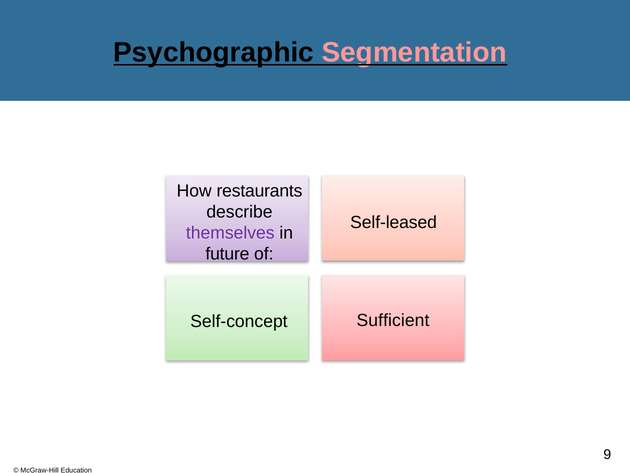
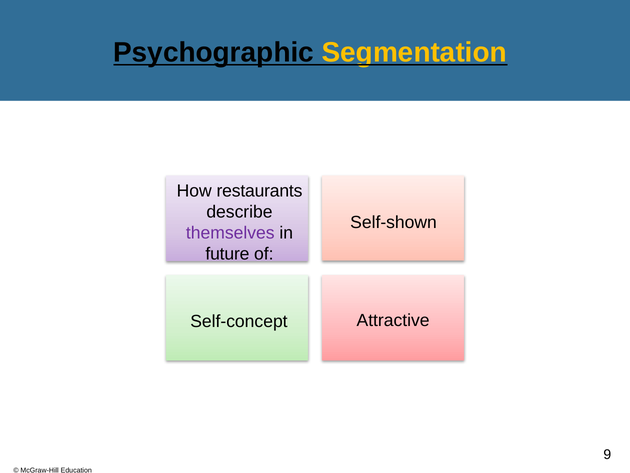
Segmentation colour: pink -> yellow (414, 52)
Self-leased: Self-leased -> Self-shown (394, 222)
Sufficient: Sufficient -> Attractive (393, 320)
